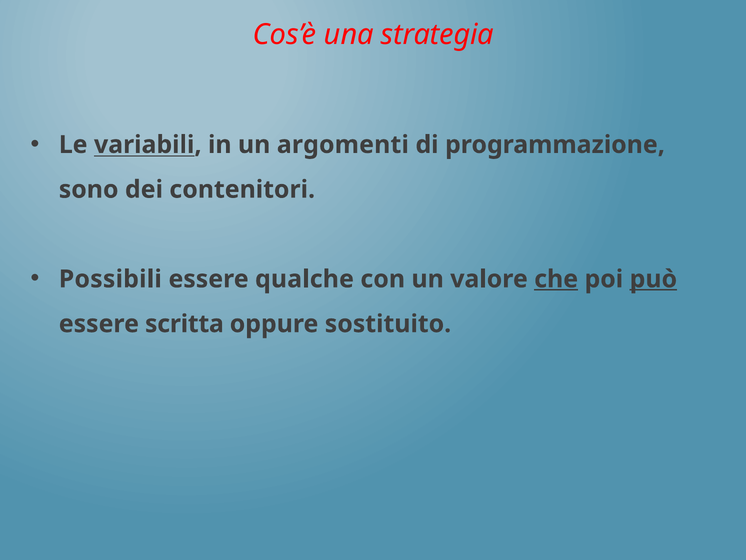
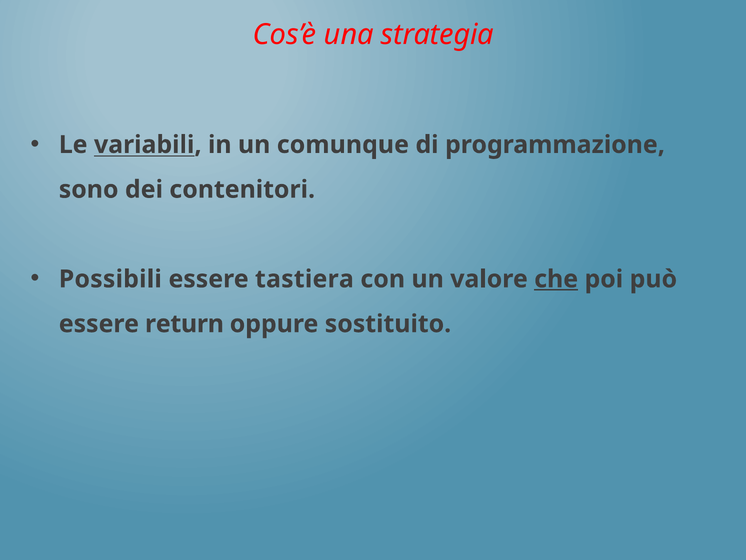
argomenti: argomenti -> comunque (343, 145)
qualche: qualche -> tastiera (304, 279)
può underline: present -> none (653, 279)
scritta: scritta -> return (184, 324)
